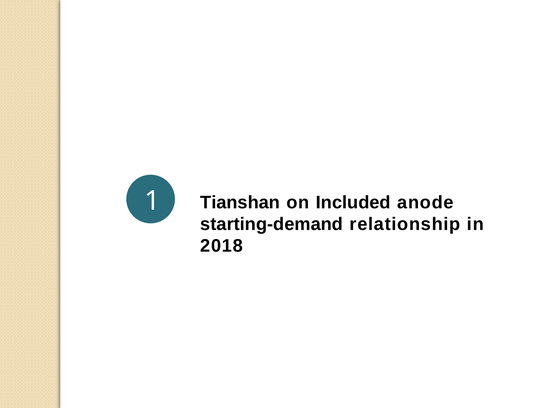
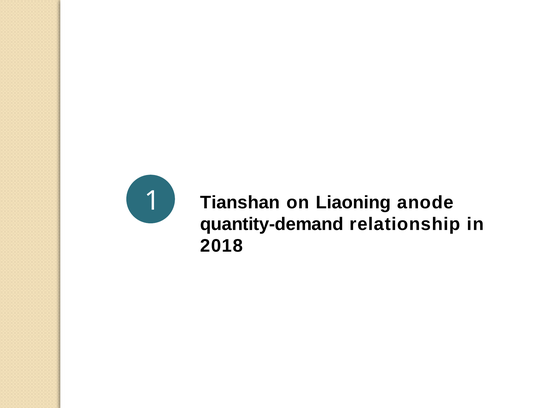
Included: Included -> Liaoning (353, 202)
starting-demand: starting-demand -> quantity-demand (272, 224)
